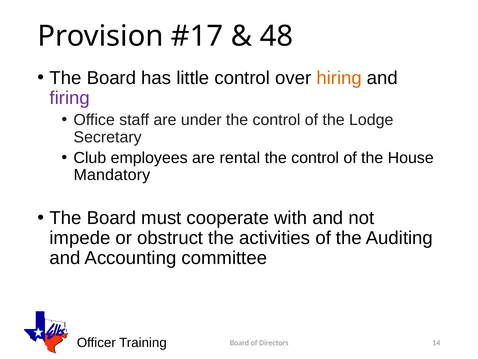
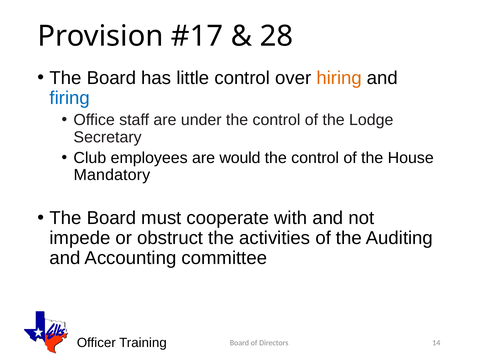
48: 48 -> 28 (277, 36)
firing colour: purple -> blue (70, 98)
rental: rental -> would (240, 158)
